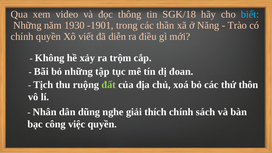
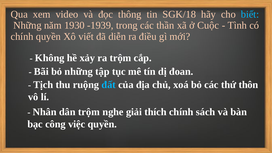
-1901: -1901 -> -1939 (100, 25)
Năng: Năng -> Cuộc (208, 25)
Trào: Trào -> Tình (237, 25)
đất colour: light green -> light blue (109, 85)
dân dũng: dũng -> trộm (89, 112)
